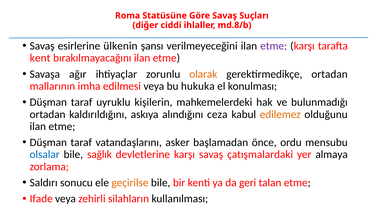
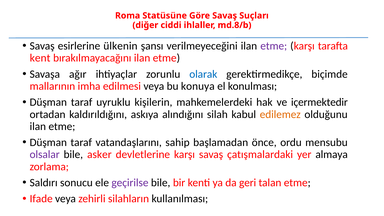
olarak colour: orange -> blue (203, 74)
gerektirmedikçe ortadan: ortadan -> biçimde (330, 74)
hukuka: hukuka -> konuya (198, 86)
bulunmadığı: bulunmadığı -> içermektedir (319, 102)
ceza: ceza -> silah (217, 114)
asker: asker -> sahip (178, 142)
olsalar colour: blue -> purple (45, 155)
sağlık: sağlık -> asker (99, 155)
geçirilse colour: orange -> purple (130, 183)
